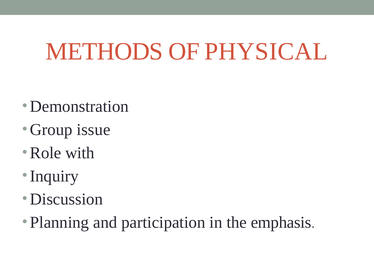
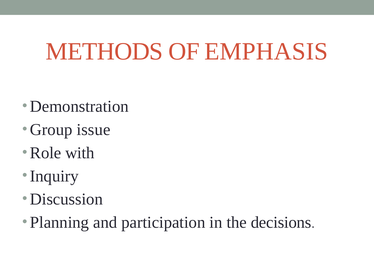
PHYSICAL: PHYSICAL -> EMPHASIS (266, 52)
emphasis: emphasis -> decisions (281, 223)
